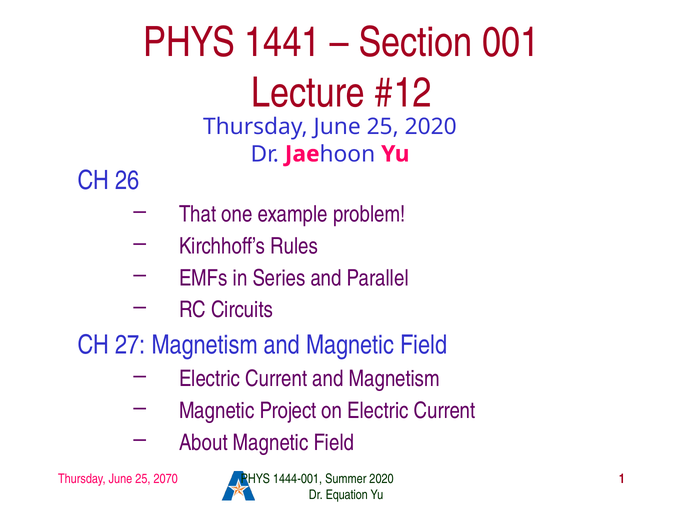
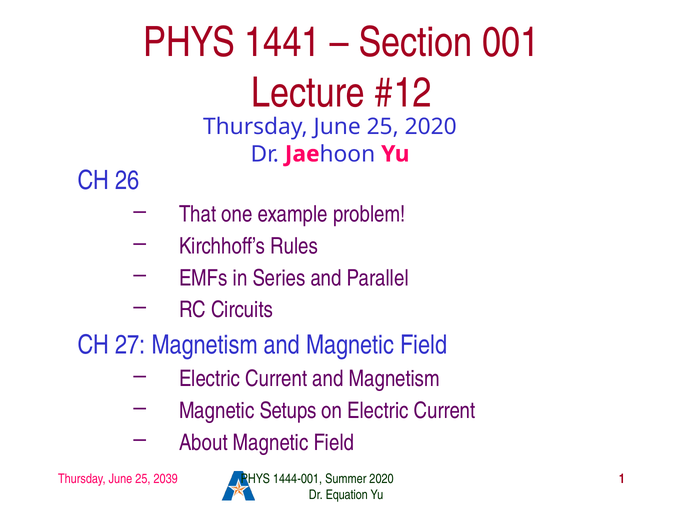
Project: Project -> Setups (288, 411)
2070: 2070 -> 2039 (166, 479)
